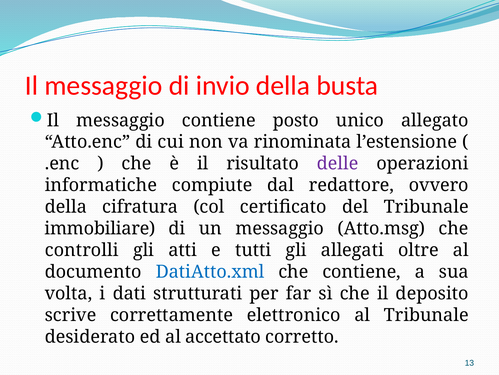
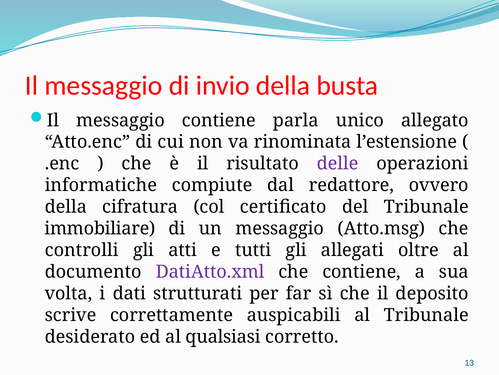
posto: posto -> parla (296, 120)
DatiAtto.xml colour: blue -> purple (210, 271)
elettronico: elettronico -> auspicabili (294, 315)
accettato: accettato -> qualsiasi (223, 336)
